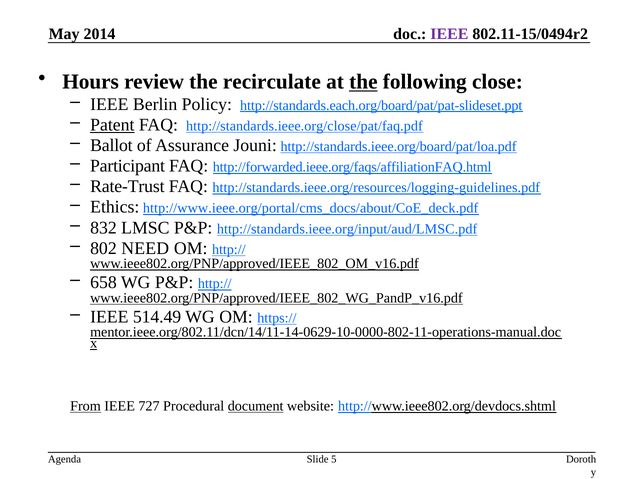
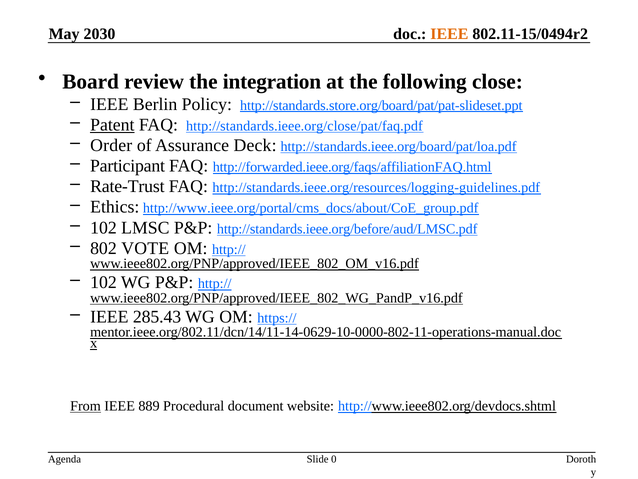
2014: 2014 -> 2030 (100, 34)
IEEE colour: purple -> orange (449, 34)
Hours: Hours -> Board (91, 82)
recirculate: recirculate -> integration (272, 82)
the underline: present -> none (363, 82)
http://standards.each.org/board/pat/pat-slideset.ppt: http://standards.each.org/board/pat/pat-slideset.ppt -> http://standards.store.org/board/pat/pat-slideset.ppt (381, 105)
Ballot: Ballot -> Order (111, 145)
Jouni: Jouni -> Deck (255, 145)
http://www.ieee.org/portal/cms_docs/about/CoE_deck.pdf: http://www.ieee.org/portal/cms_docs/about/CoE_deck.pdf -> http://www.ieee.org/portal/cms_docs/about/CoE_group.pdf (311, 208)
832: 832 -> 102 (103, 227)
http://standards.ieee.org/input/aud/LMSC.pdf: http://standards.ieee.org/input/aud/LMSC.pdf -> http://standards.ieee.org/before/aud/LMSC.pdf (347, 229)
NEED: NEED -> VOTE (145, 248)
658: 658 -> 102 (103, 282)
514.49: 514.49 -> 285.43 (157, 316)
727: 727 -> 889 (149, 406)
document underline: present -> none (256, 406)
5: 5 -> 0 (334, 459)
